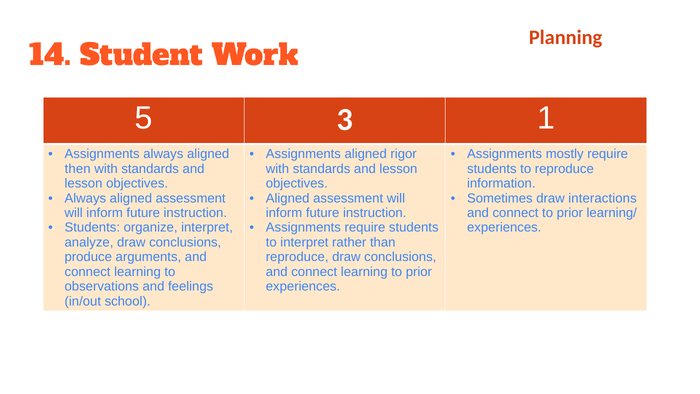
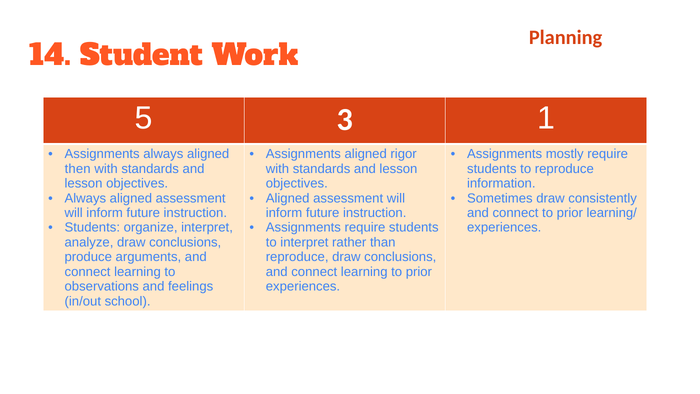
interactions: interactions -> consistently (603, 198)
